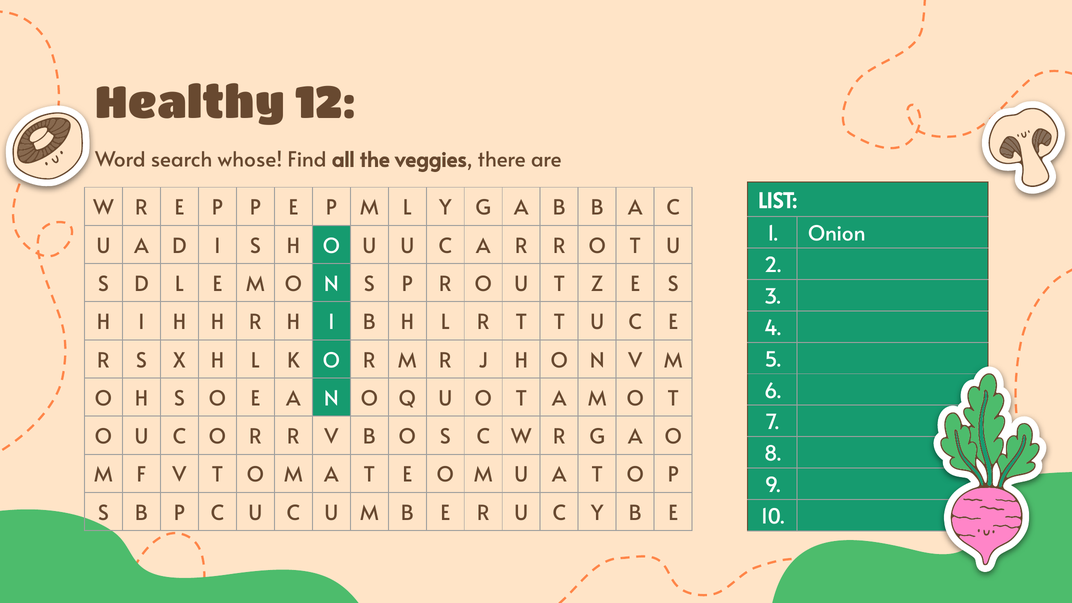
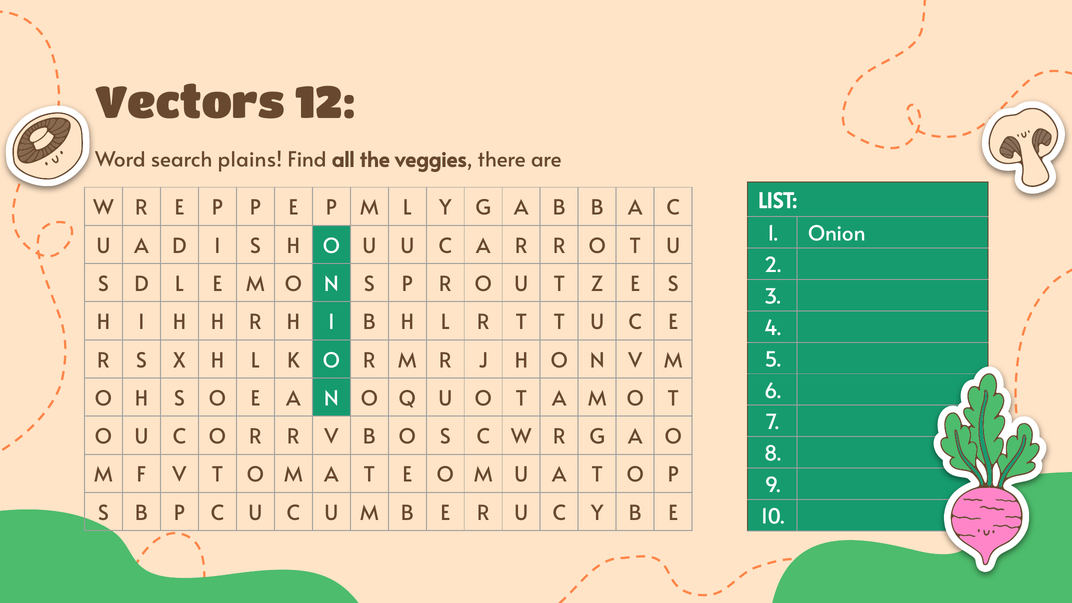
Healthy: Healthy -> Vectors (190, 103)
whose: whose -> plains (250, 160)
